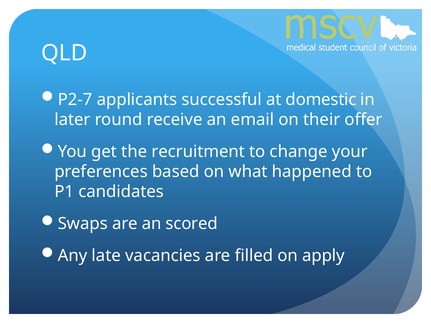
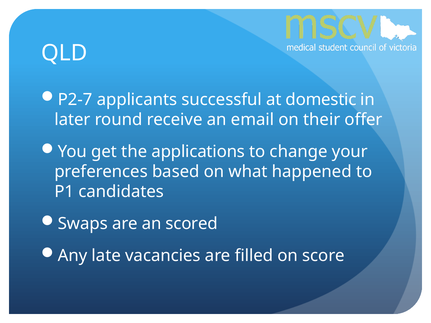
recruitment: recruitment -> applications (198, 152)
apply: apply -> score (323, 256)
